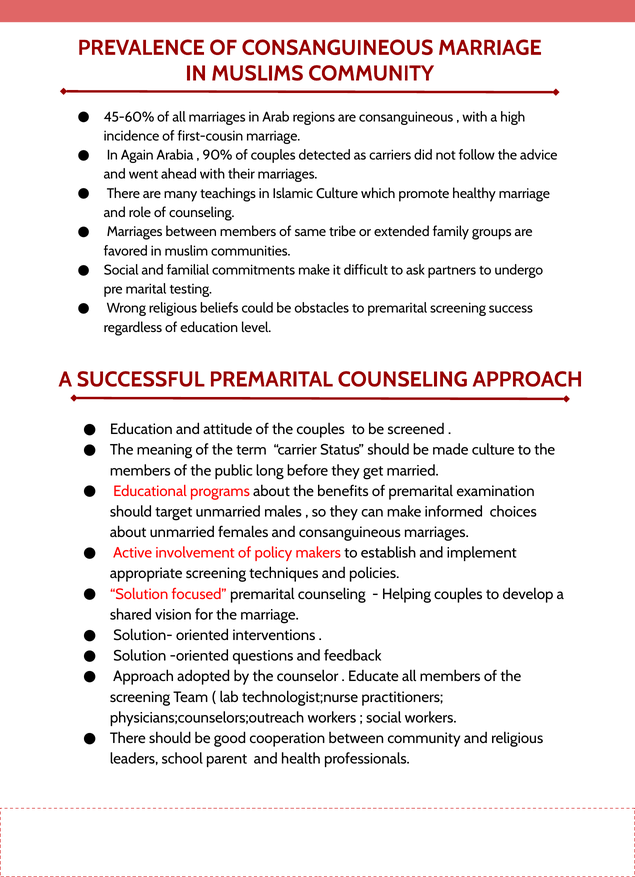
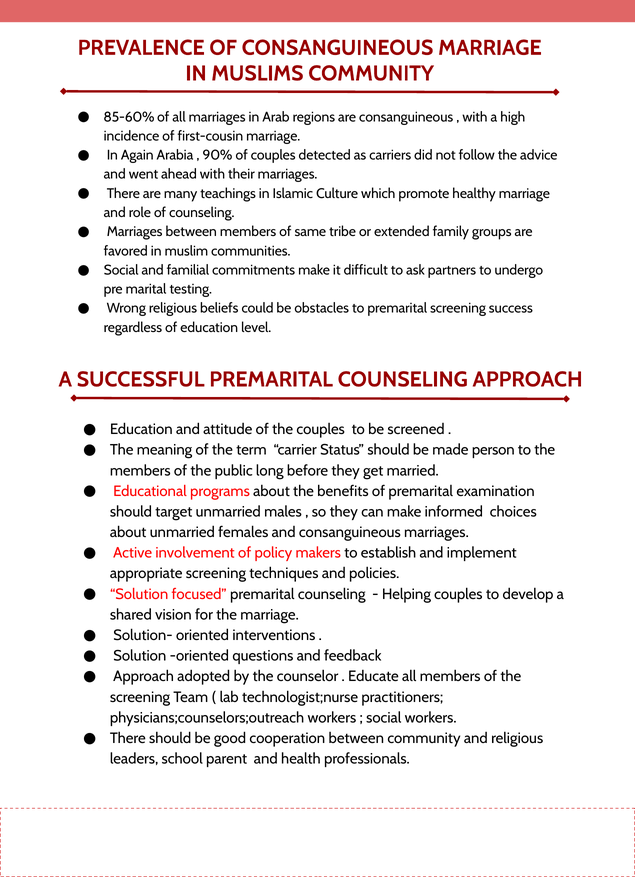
45-60%: 45-60% -> 85-60% (129, 117)
made culture: culture -> person (493, 450)
